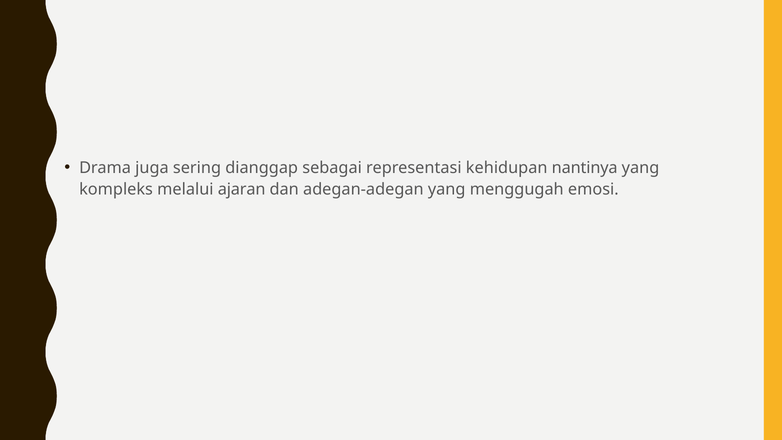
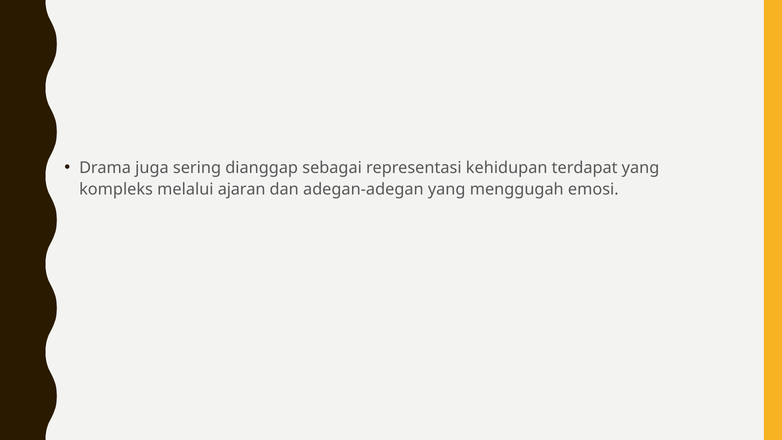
nantinya: nantinya -> terdapat (585, 168)
